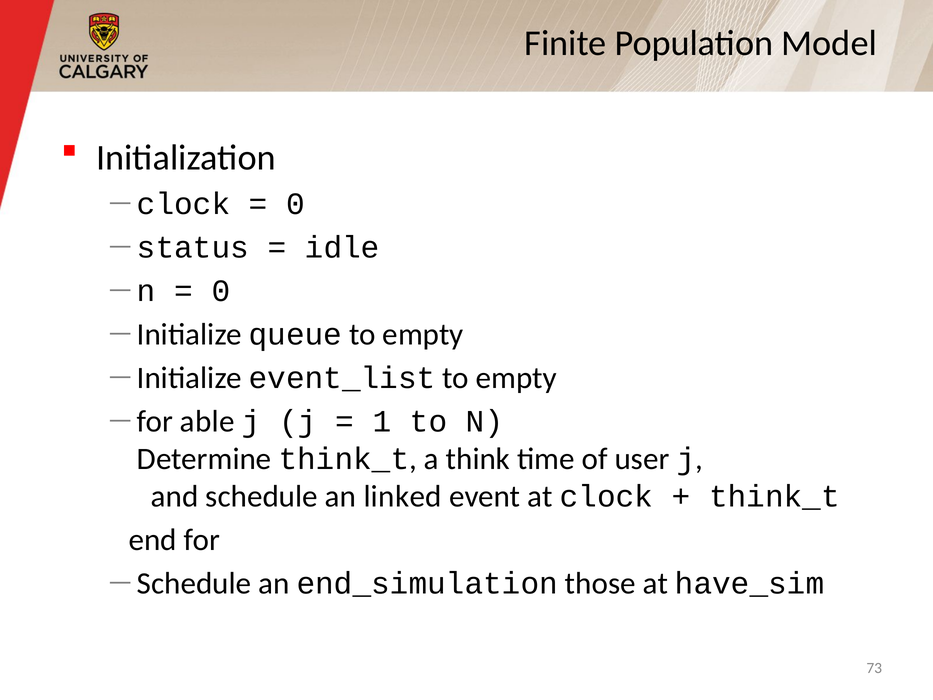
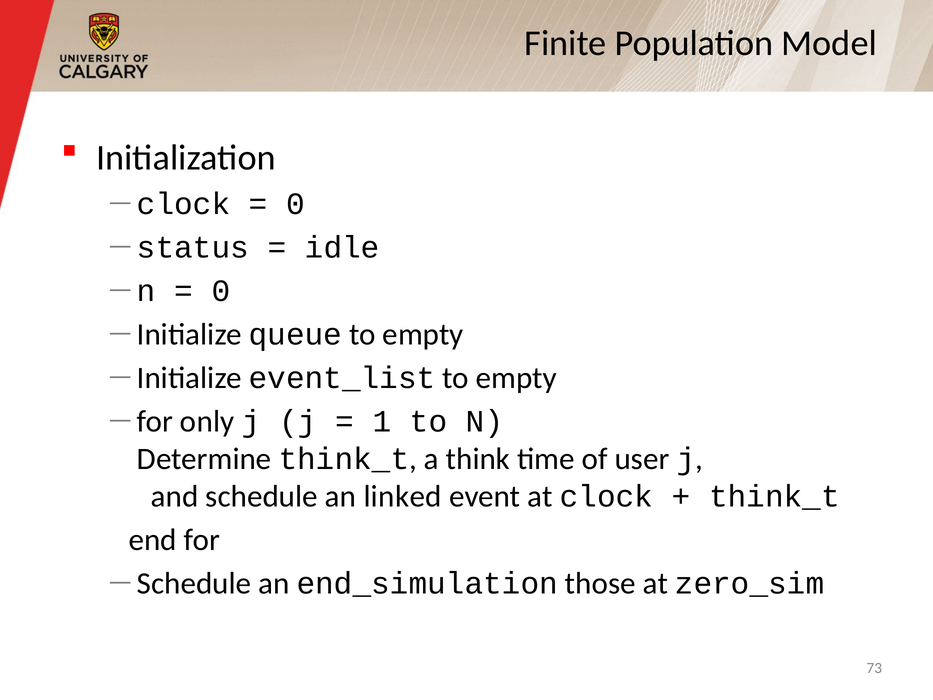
able: able -> only (207, 421)
have_sim: have_sim -> zero_sim (750, 583)
